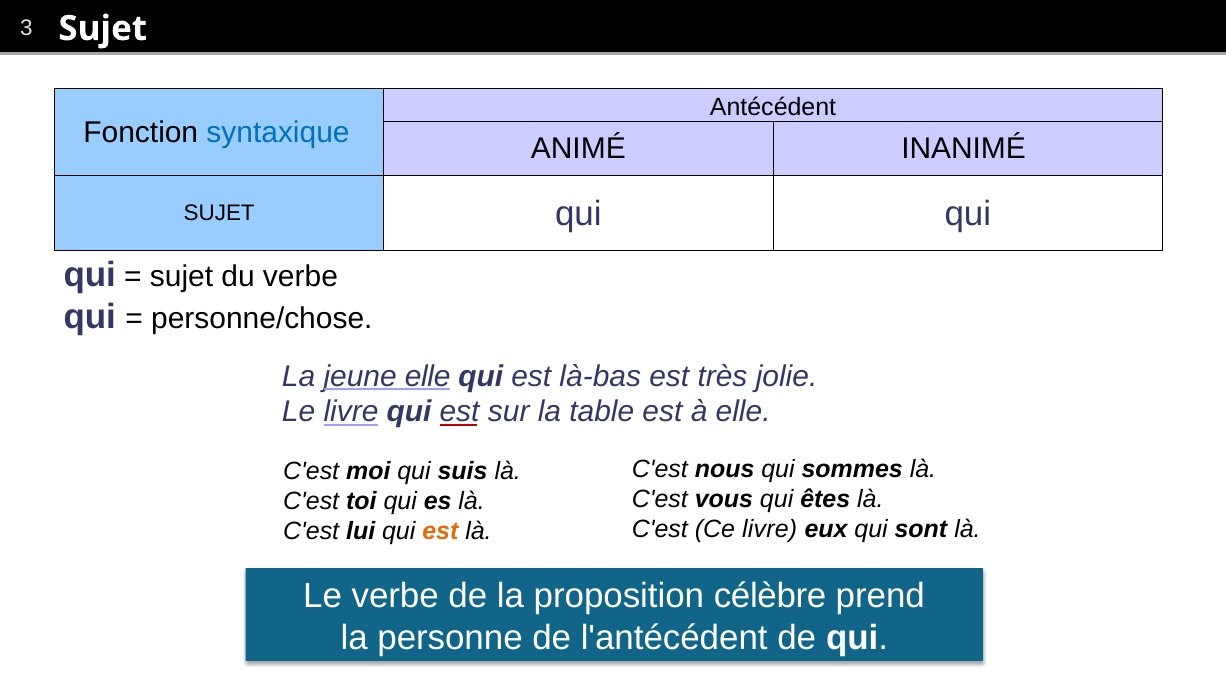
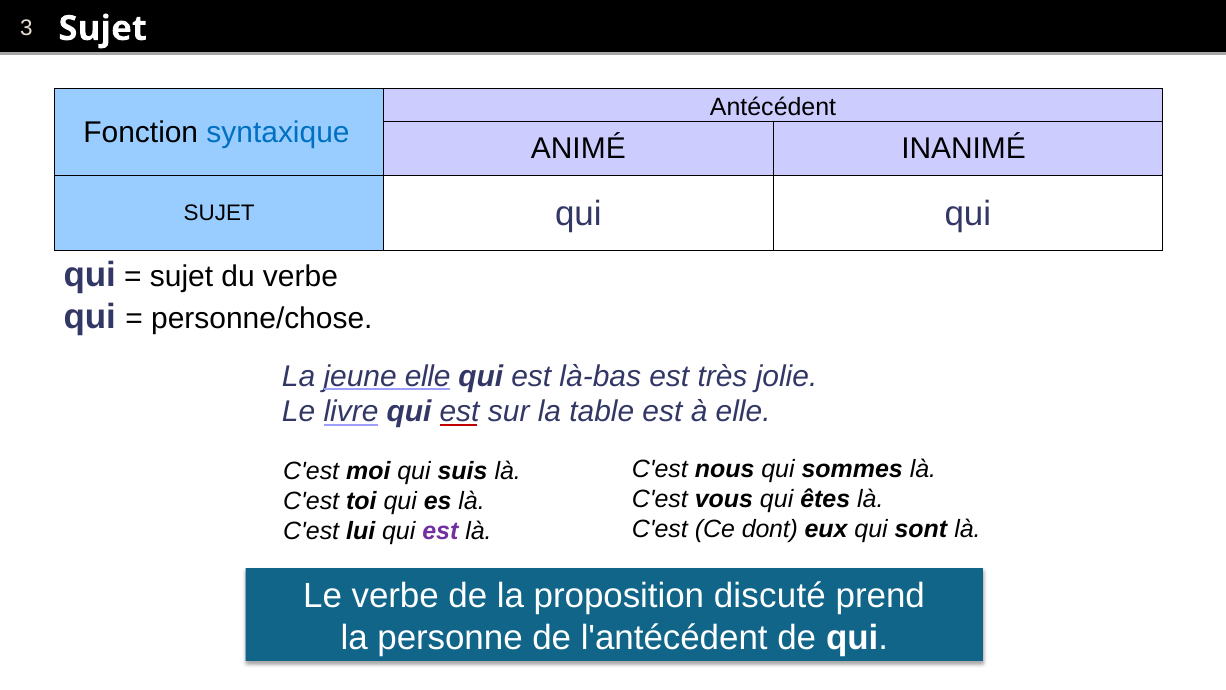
Ce livre: livre -> dont (770, 528)
est colour: orange -> purple (440, 531)
célèbre: célèbre -> discuté (770, 596)
